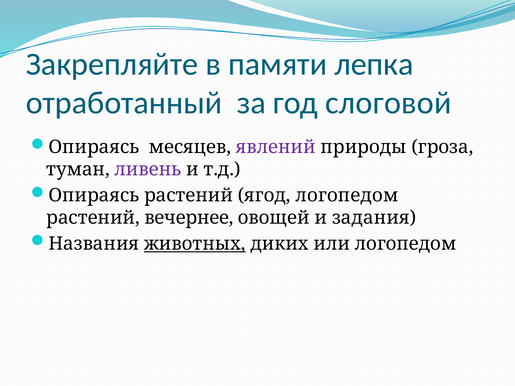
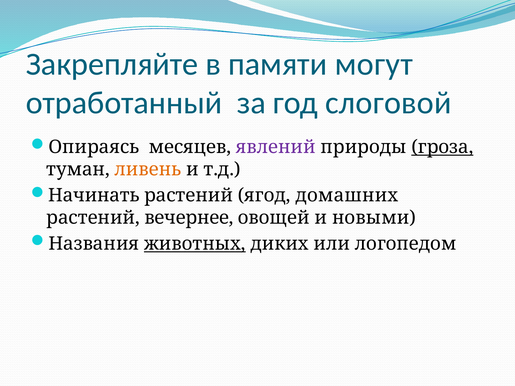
лепка: лепка -> могут (374, 64)
гроза underline: none -> present (442, 147)
ливень colour: purple -> orange (148, 170)
Опираясь: Опираясь -> Начинать (94, 196)
ягод логопедом: логопедом -> домашних (347, 196)
задания: задания -> новыми (374, 218)
